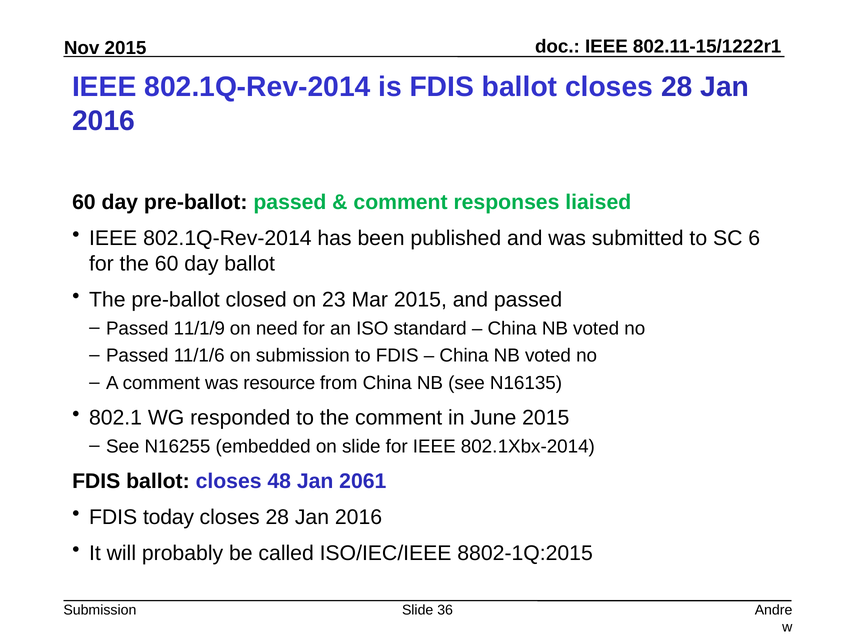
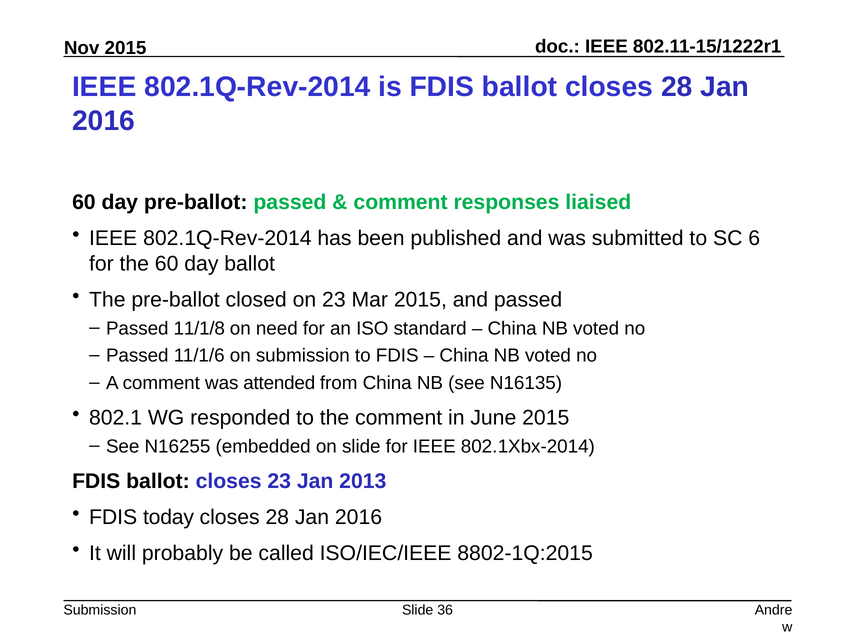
11/1/9: 11/1/9 -> 11/1/8 (199, 328)
resource: resource -> attended (279, 383)
closes 48: 48 -> 23 (279, 481)
2061: 2061 -> 2013 (363, 481)
